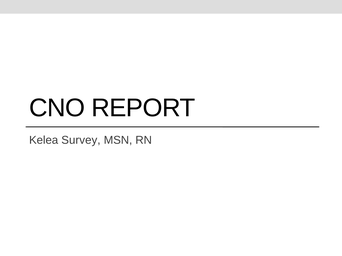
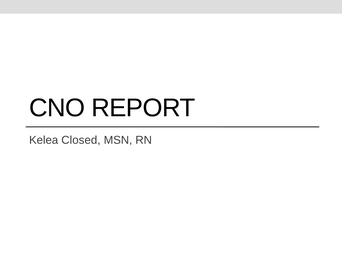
Survey: Survey -> Closed (81, 140)
